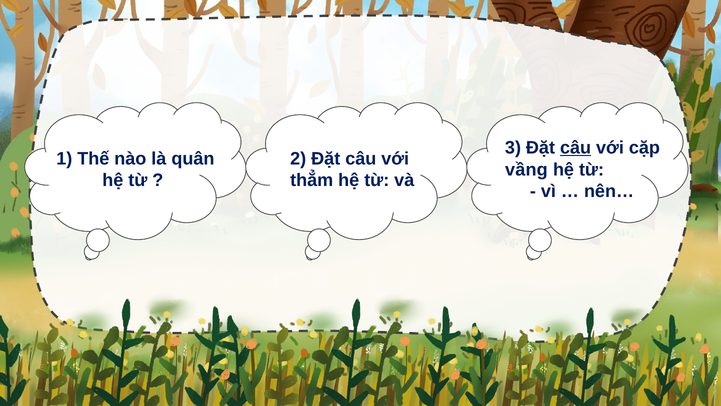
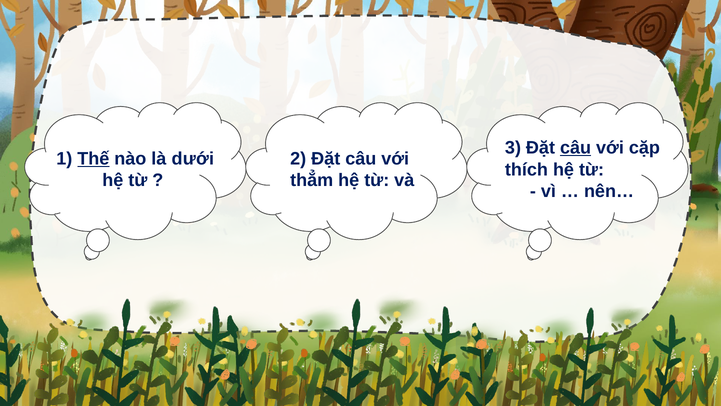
Thế underline: none -> present (93, 159)
quân: quân -> dưới (193, 159)
vầng: vầng -> thích (526, 169)
